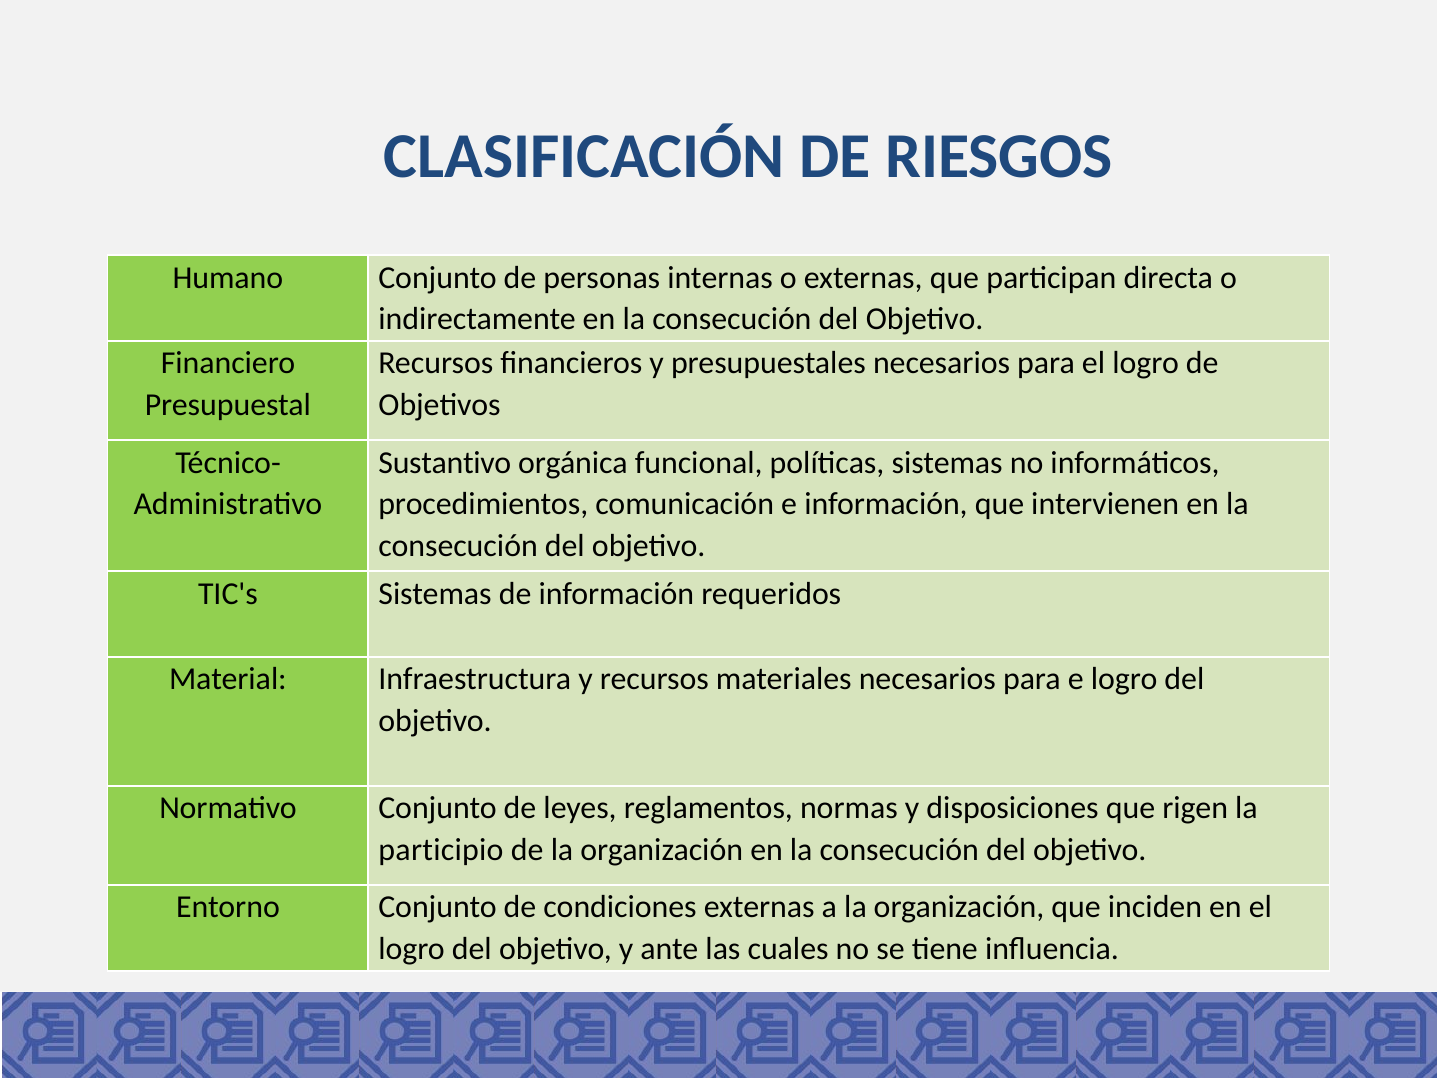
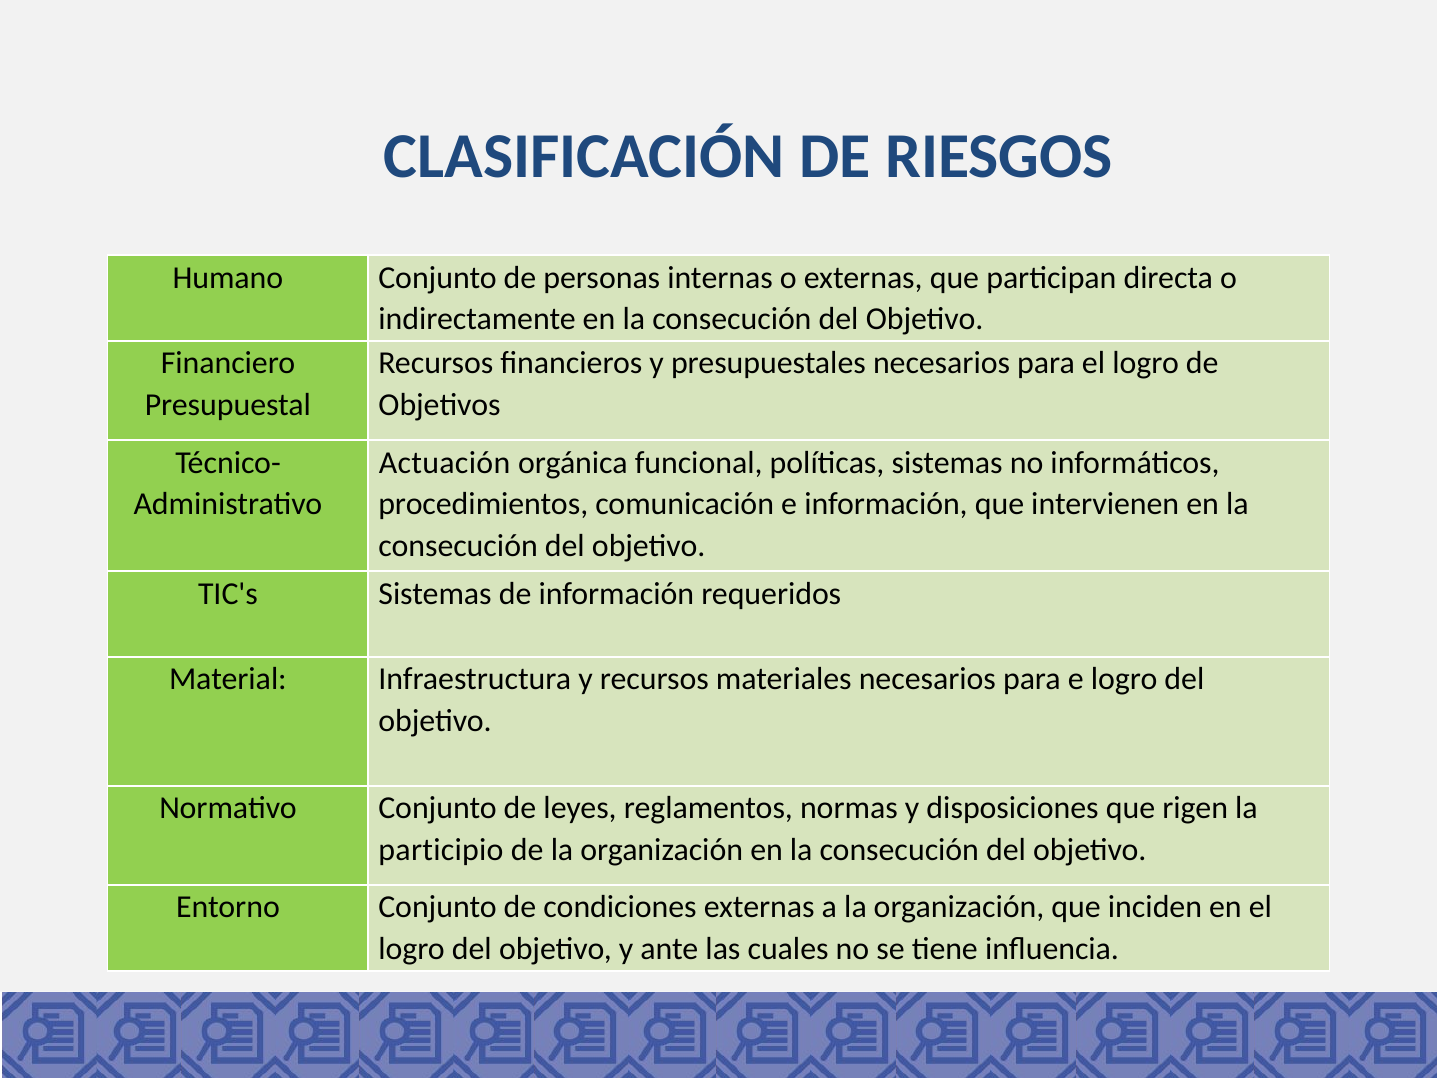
Sustantivo: Sustantivo -> Actuación (445, 462)
